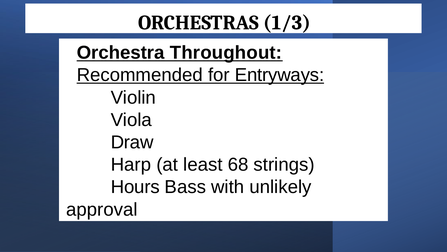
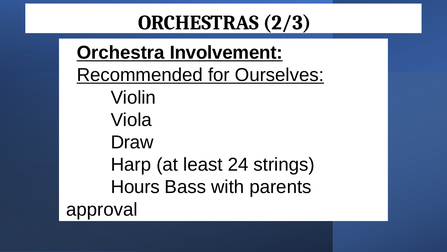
1/3: 1/3 -> 2/3 (287, 23)
Throughout: Throughout -> Involvement (226, 53)
Entryways: Entryways -> Ourselves (279, 75)
68: 68 -> 24 (238, 164)
unlikely: unlikely -> parents (280, 187)
